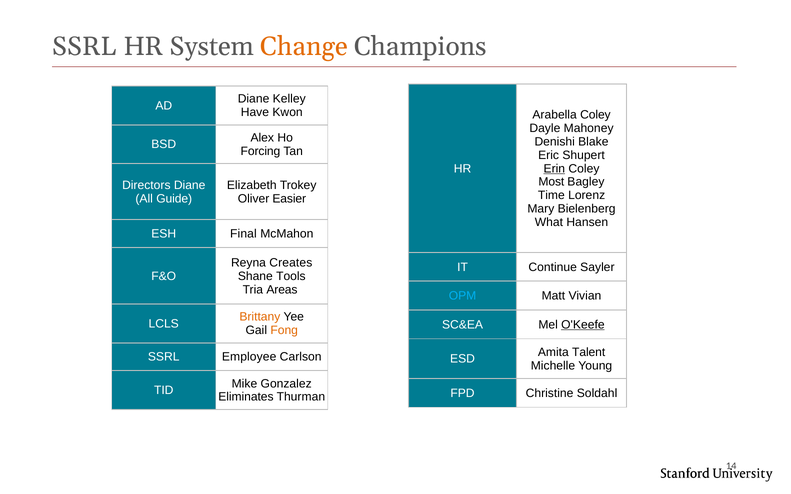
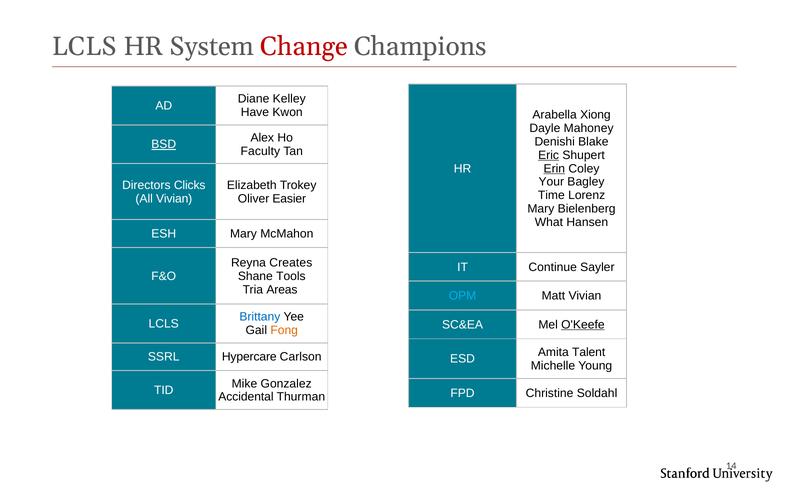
SSRL: SSRL -> LCLS (84, 46)
Change colour: orange -> red (304, 46)
Arabella Coley: Coley -> Xiong (595, 115)
BSD underline: none -> present (164, 144)
Forcing: Forcing -> Faculty (260, 151)
Eric underline: none -> present (549, 155)
Most: Most -> Your (551, 182)
Directors Diane: Diane -> Clicks (190, 185)
All Guide: Guide -> Vivian (174, 199)
ESH Final: Final -> Mary (243, 234)
Brittany colour: orange -> blue (260, 317)
Employee: Employee -> Hypercare (249, 357)
Eliminates: Eliminates -> Accidental (246, 397)
